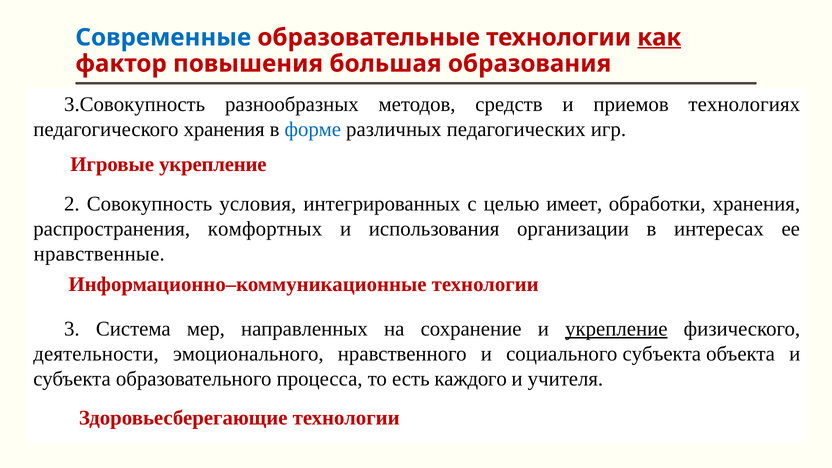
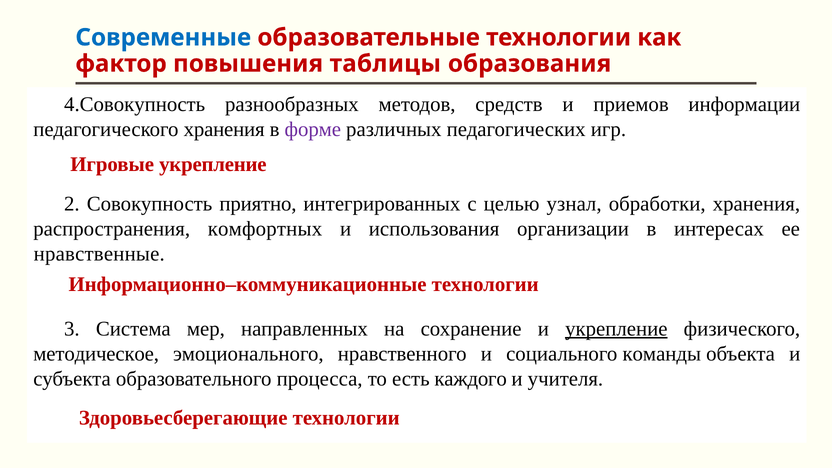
как underline: present -> none (659, 37)
большая: большая -> таблицы (385, 64)
3.Совокупность: 3.Совокупность -> 4.Совокупность (135, 104)
технологиях: технологиях -> информации (744, 104)
форме colour: blue -> purple (313, 129)
условия: условия -> приятно (258, 204)
имеет: имеет -> узнал (574, 204)
деятельности: деятельности -> методическое (96, 354)
социального субъекта: субъекта -> команды (662, 354)
